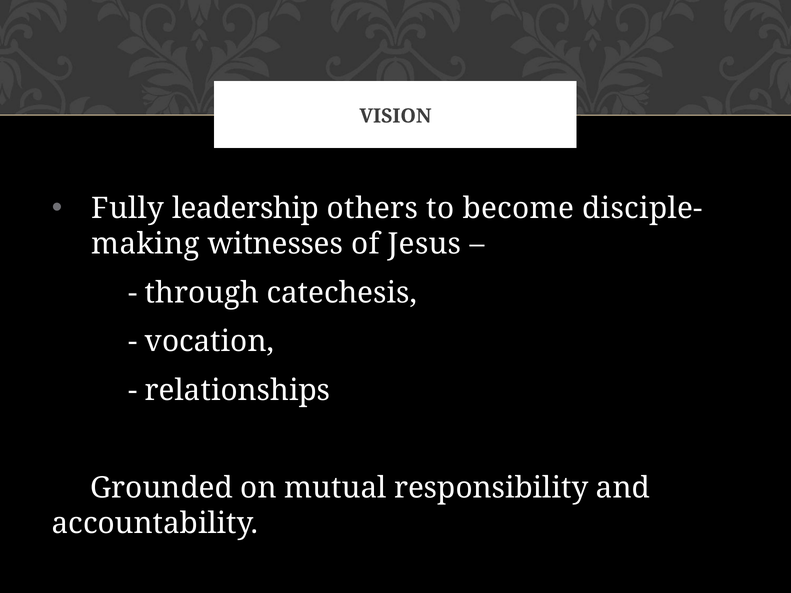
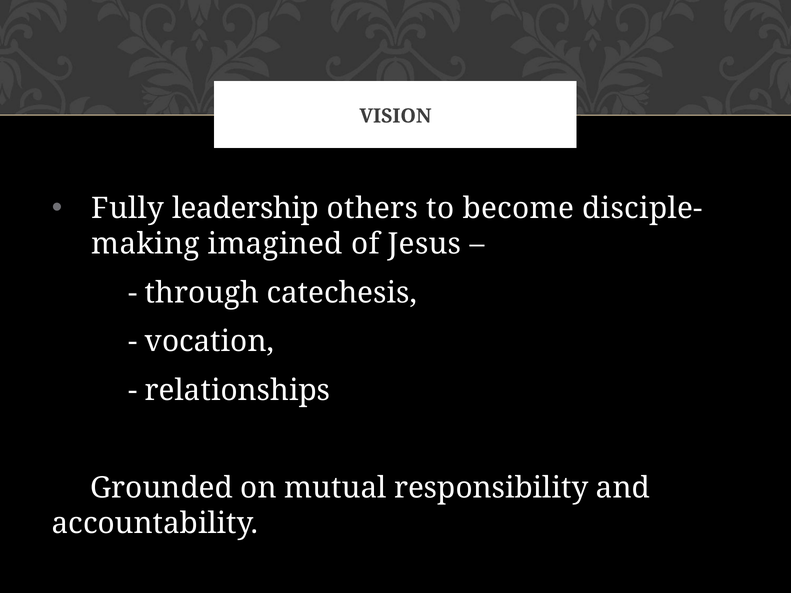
witnesses: witnesses -> imagined (275, 244)
